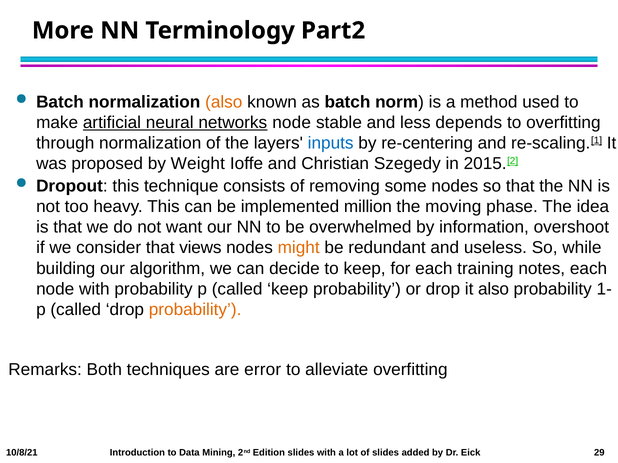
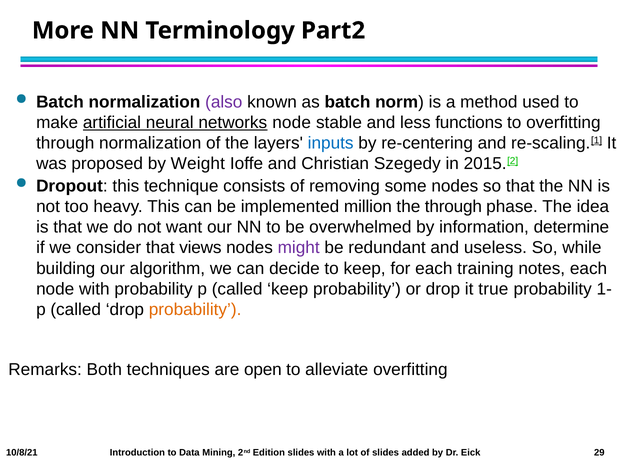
also colour: orange -> purple (224, 102)
depends: depends -> functions (469, 123)
the moving: moving -> through (453, 207)
overshoot: overshoot -> determine (571, 227)
might colour: orange -> purple (299, 248)
it also: also -> true (493, 289)
error: error -> open (263, 370)
